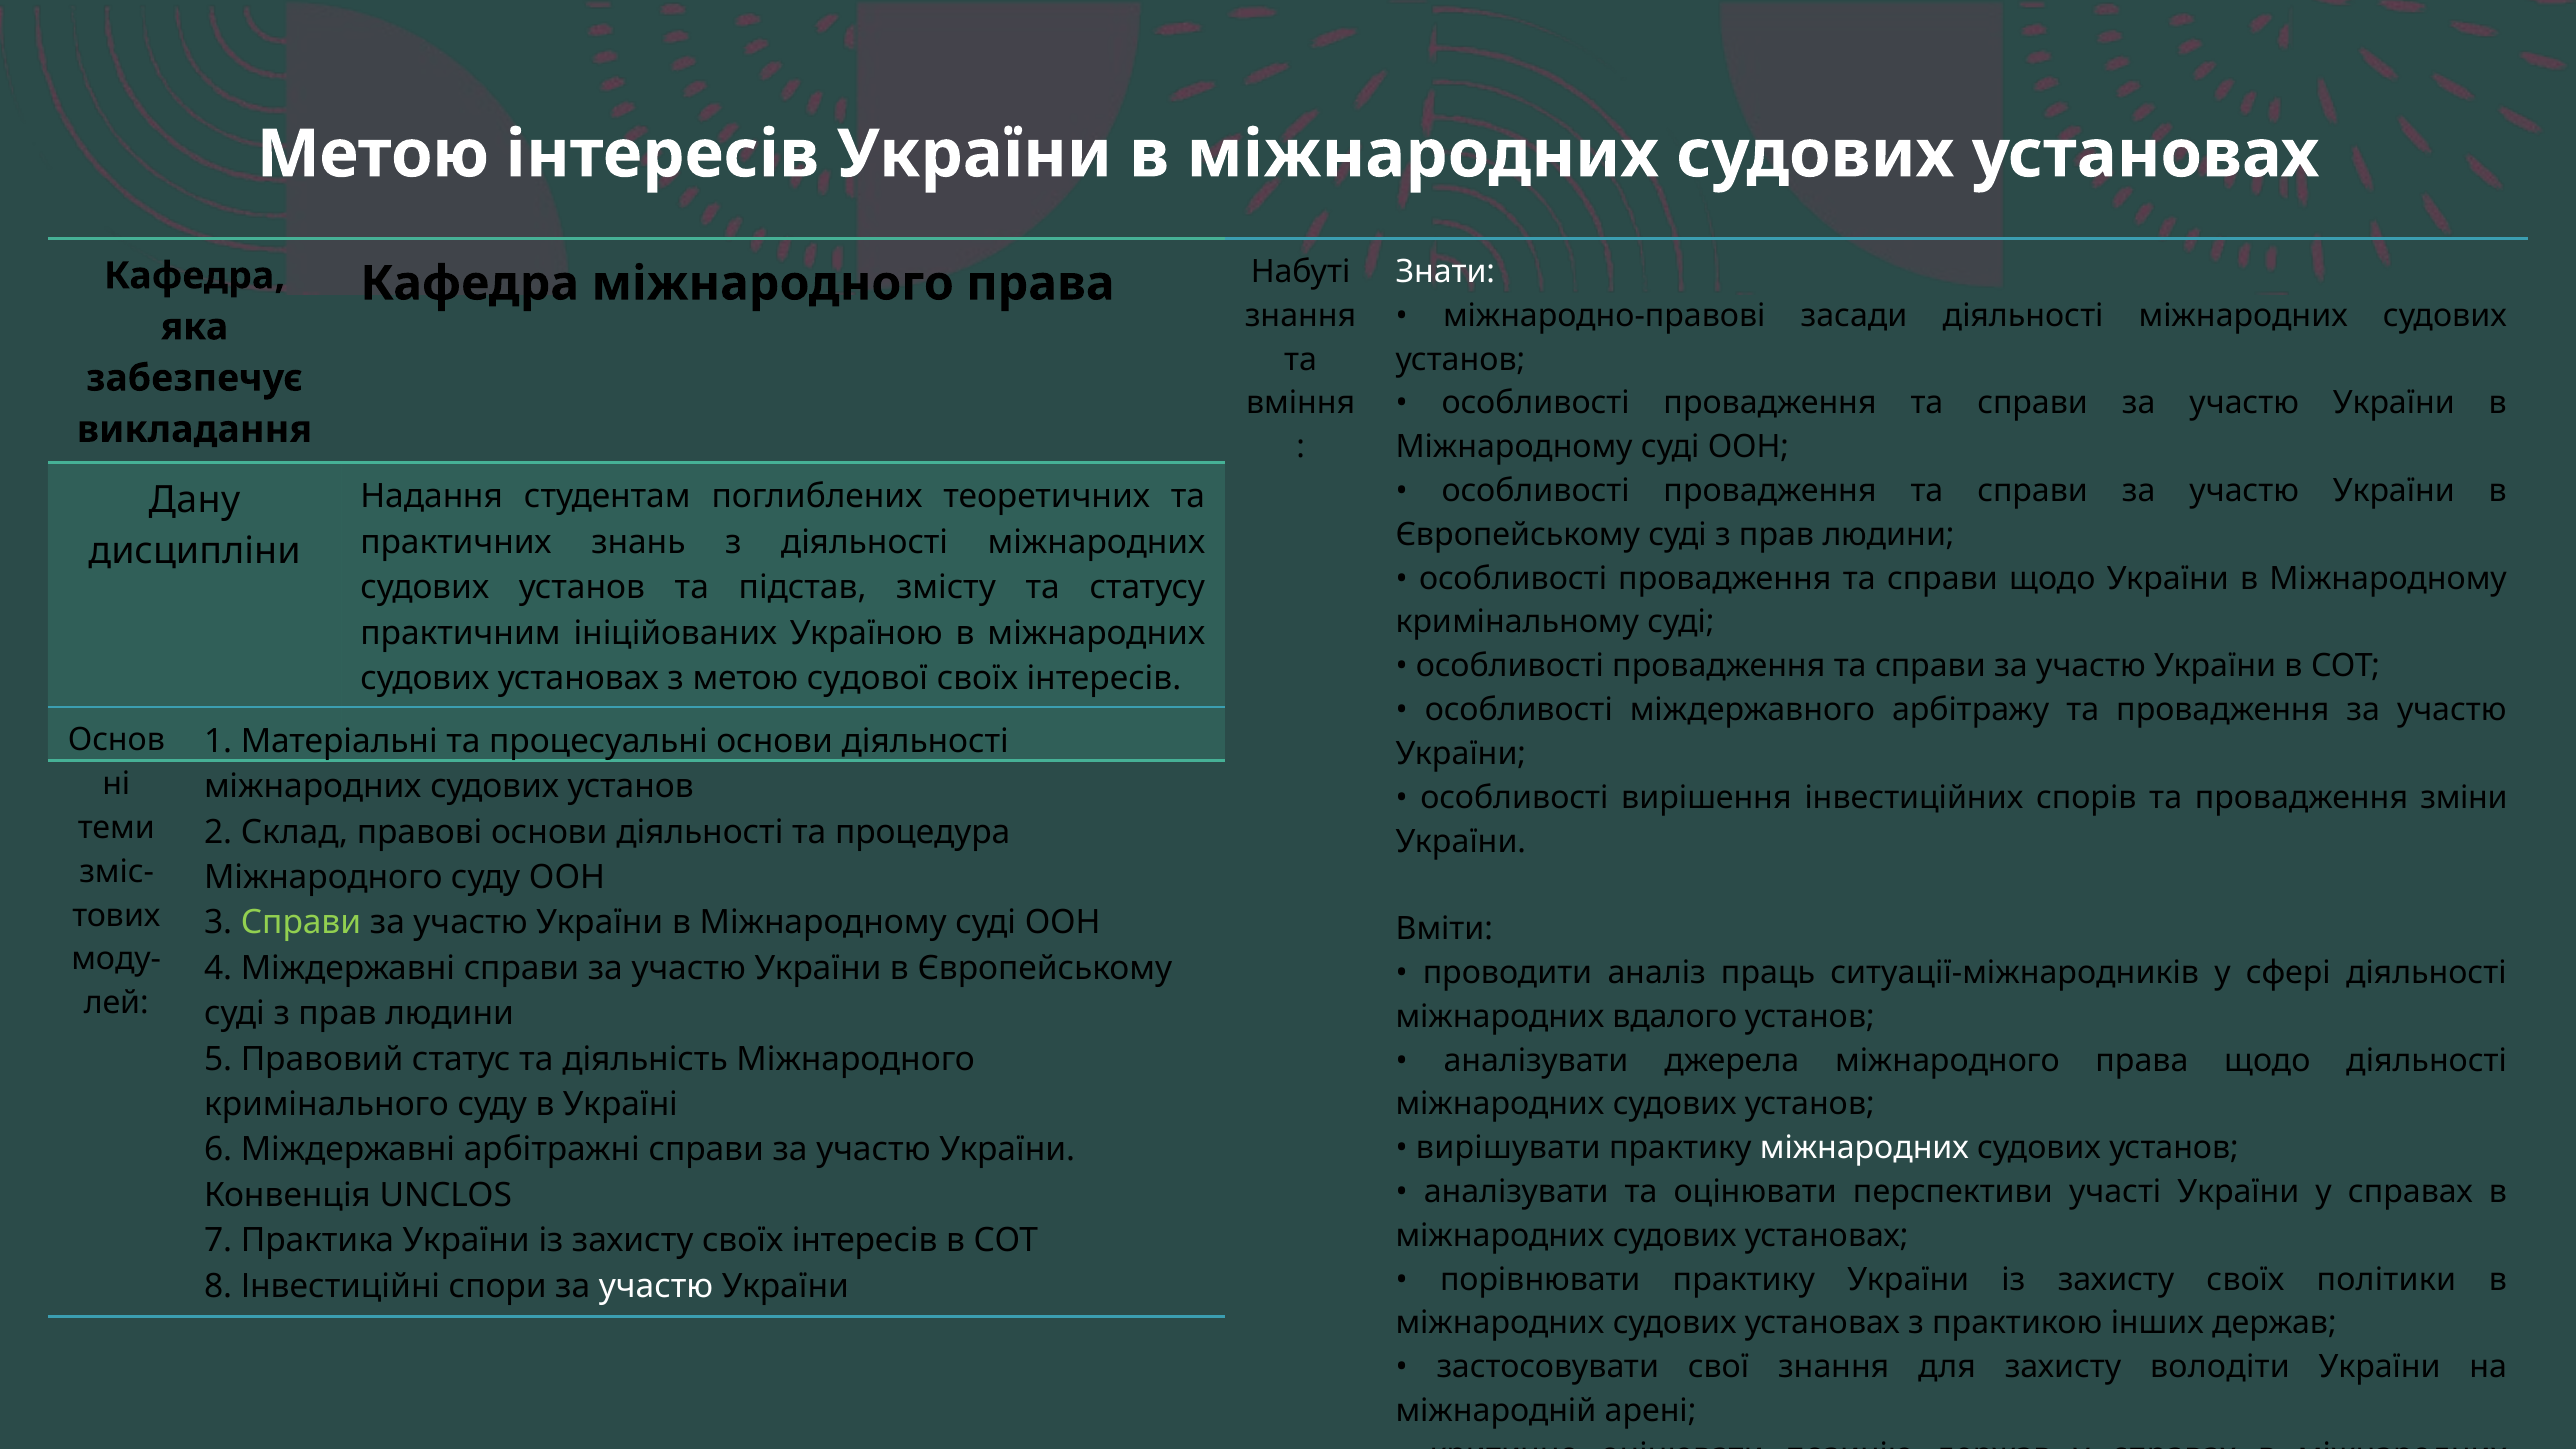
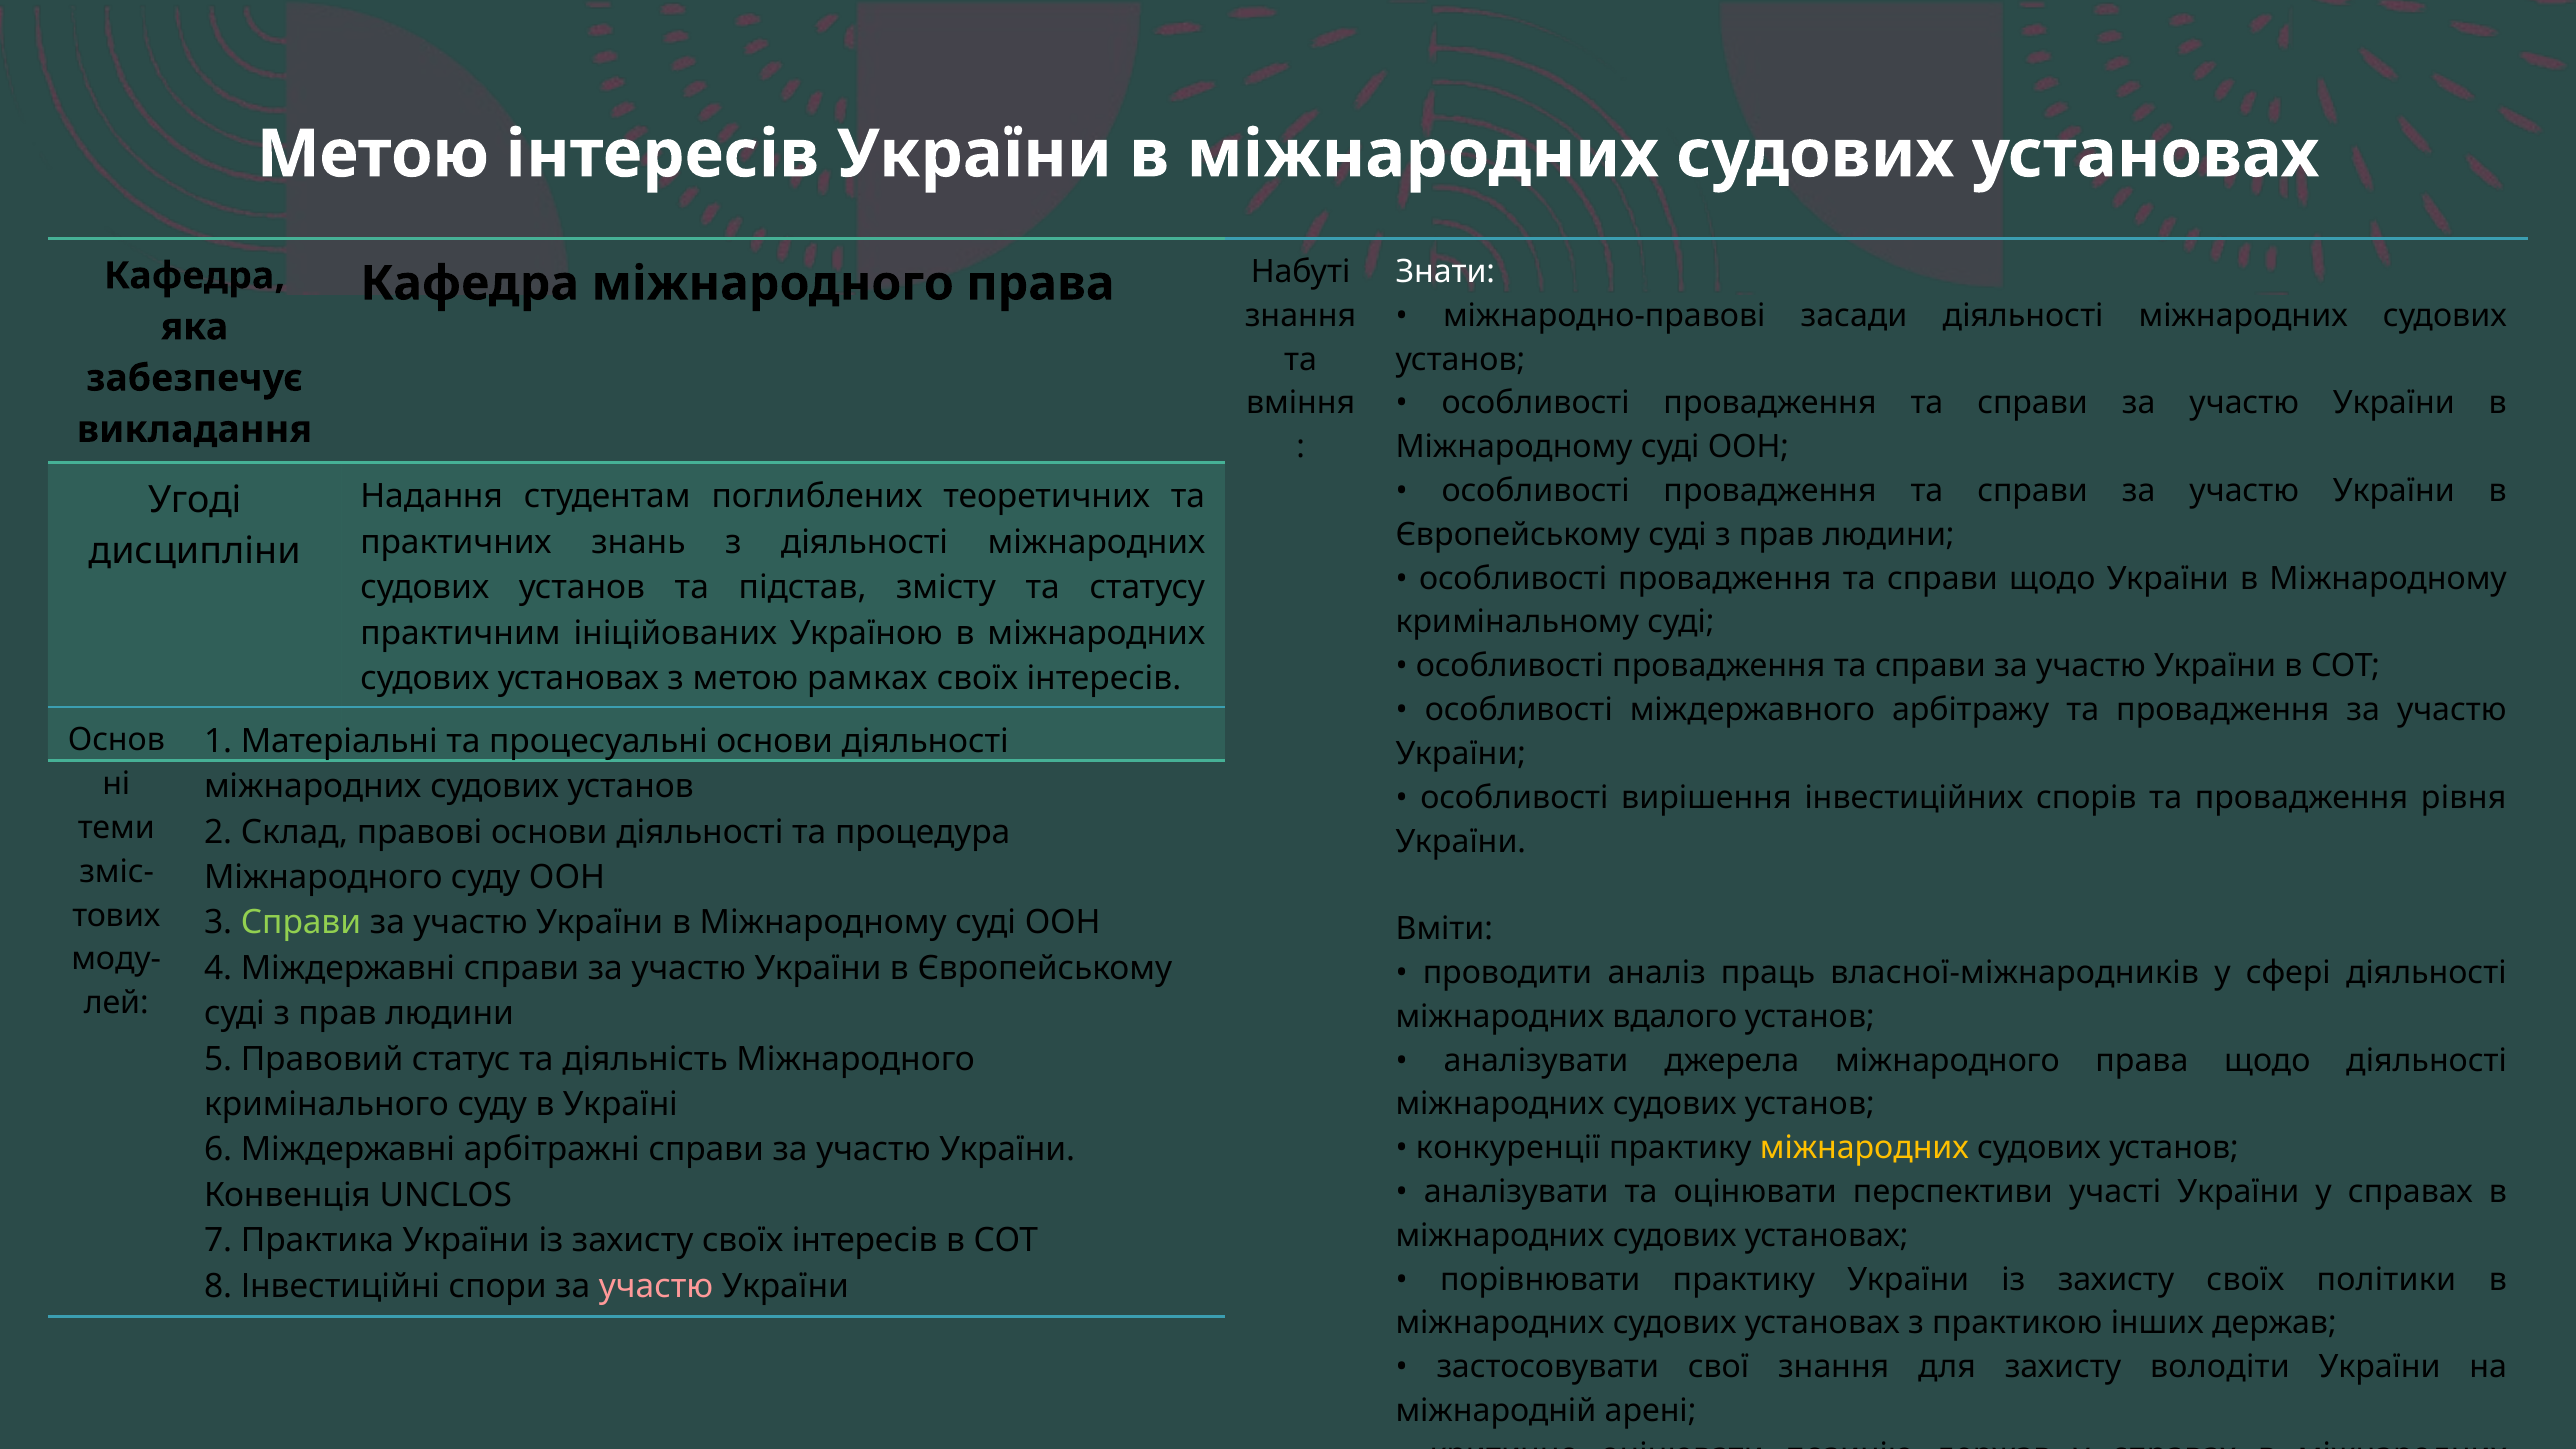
Дану: Дану -> Угоді (195, 500)
судової: судової -> рамках (867, 679)
зміни: зміни -> рівня (2464, 798)
ситуації-міжнародників: ситуації-міжнародників -> власної-міжнародників (2015, 973)
вирішувати: вирішувати -> конкуренції (1508, 1148)
міжнародних colour: white -> yellow (1864, 1148)
участю colour: white -> pink (656, 1286)
